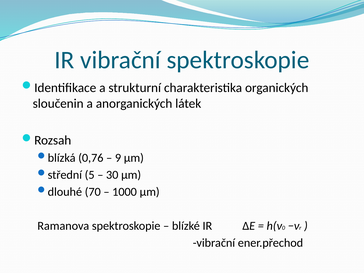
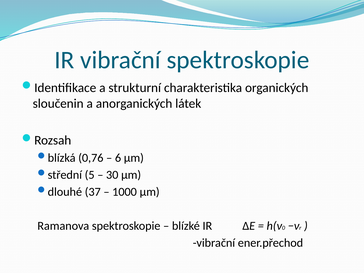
9: 9 -> 6 (118, 158)
70: 70 -> 37 (93, 192)
